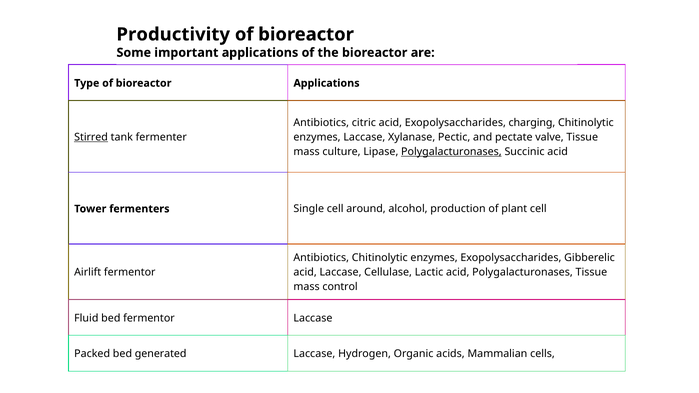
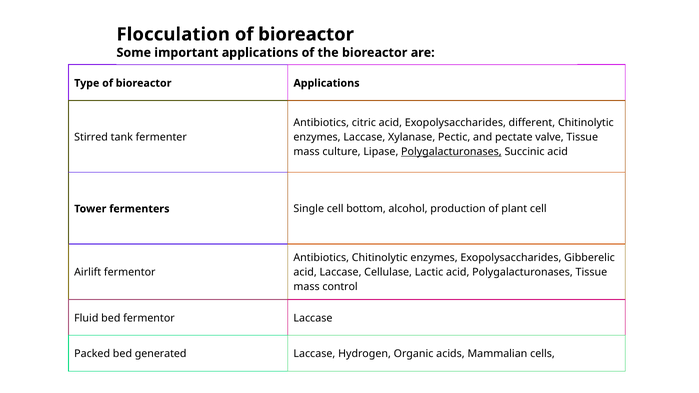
Productivity: Productivity -> Flocculation (173, 34)
charging: charging -> different (532, 123)
Stirred underline: present -> none (91, 137)
around: around -> bottom (366, 209)
